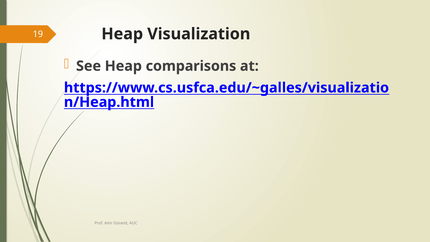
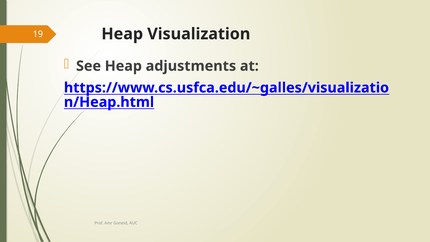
comparisons: comparisons -> adjustments (191, 66)
